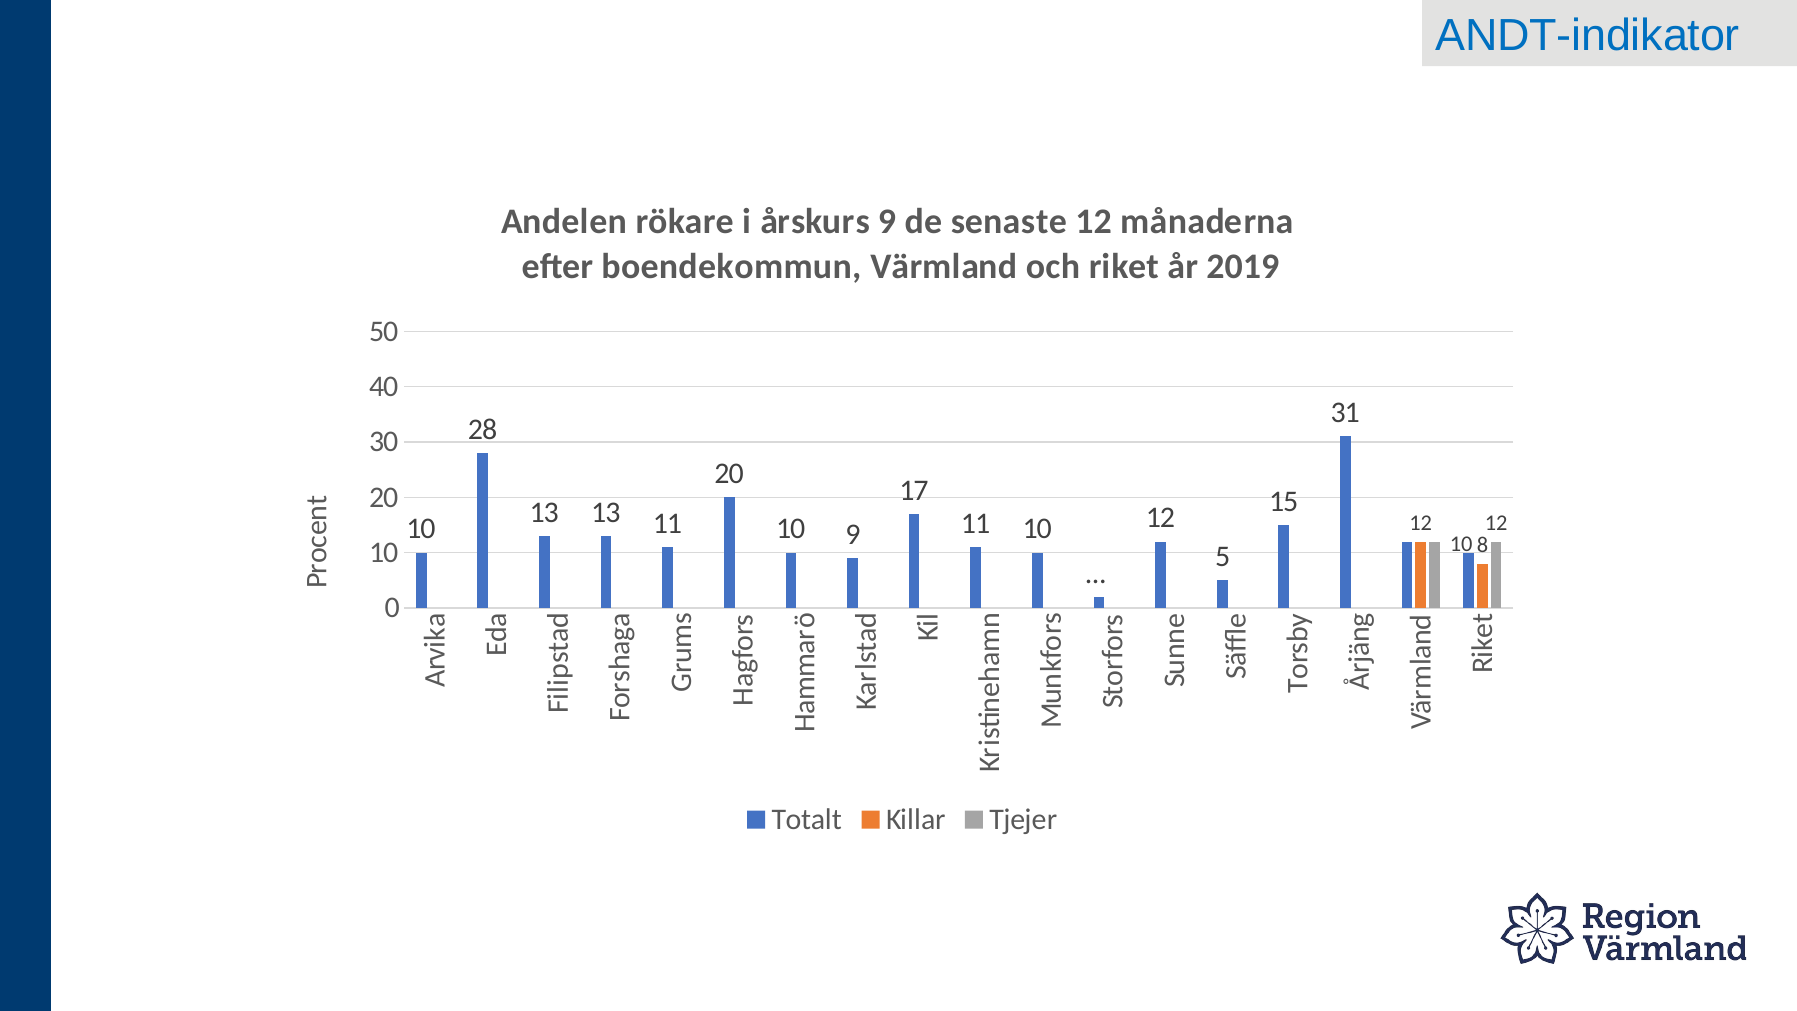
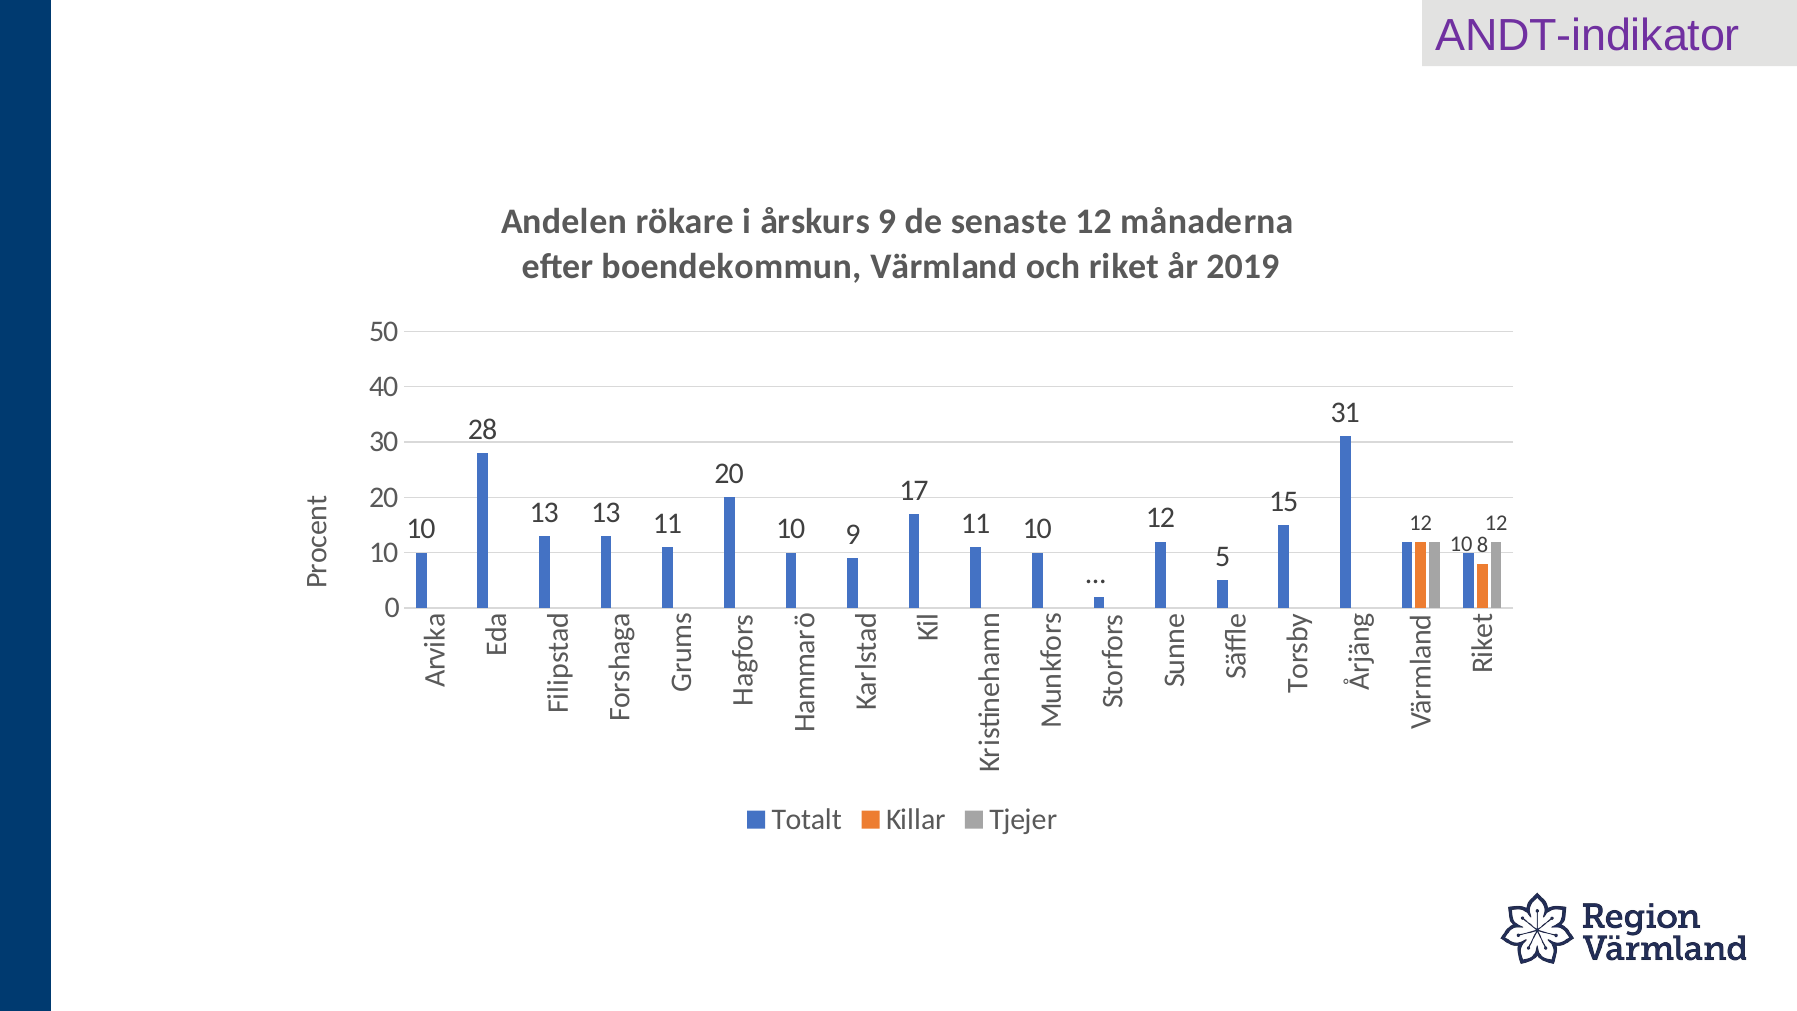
ANDT-indikator colour: blue -> purple (1588, 36)
